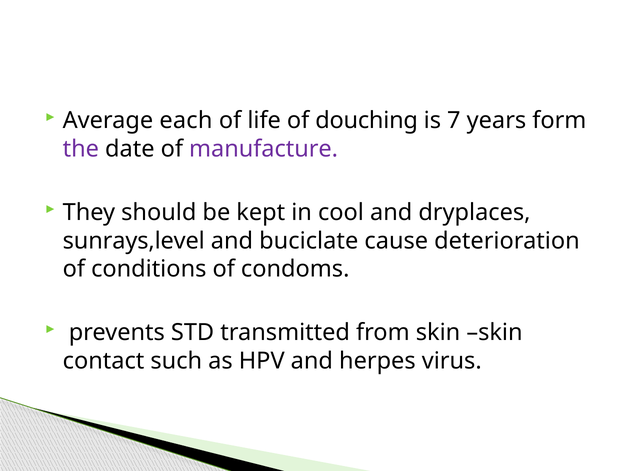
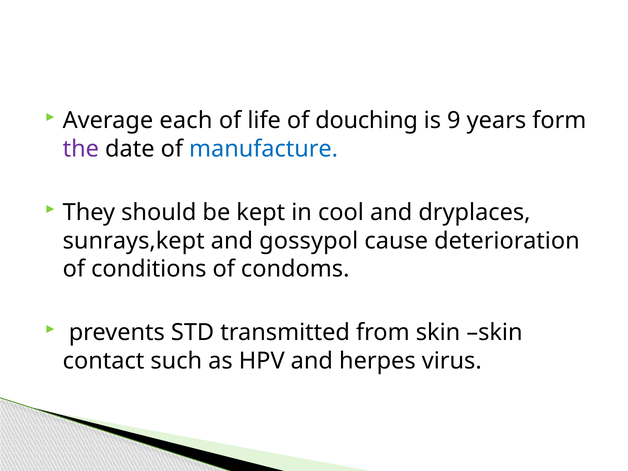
7: 7 -> 9 (454, 121)
manufacture colour: purple -> blue (264, 149)
sunrays,level: sunrays,level -> sunrays,kept (134, 241)
buciclate: buciclate -> gossypol (309, 241)
